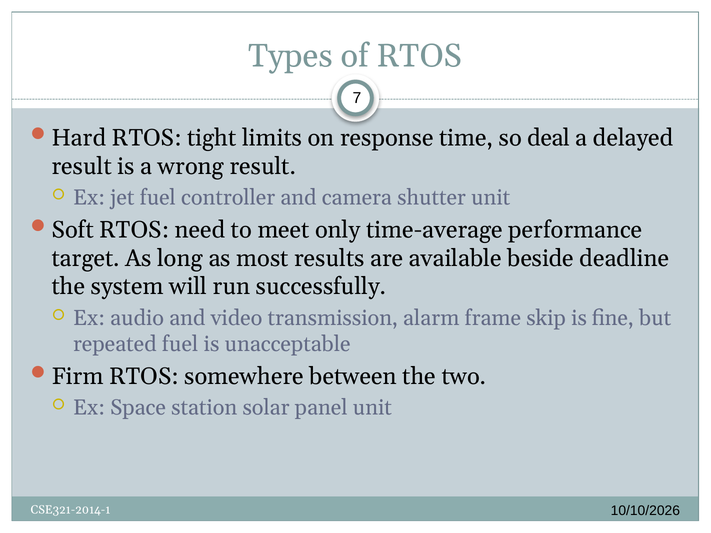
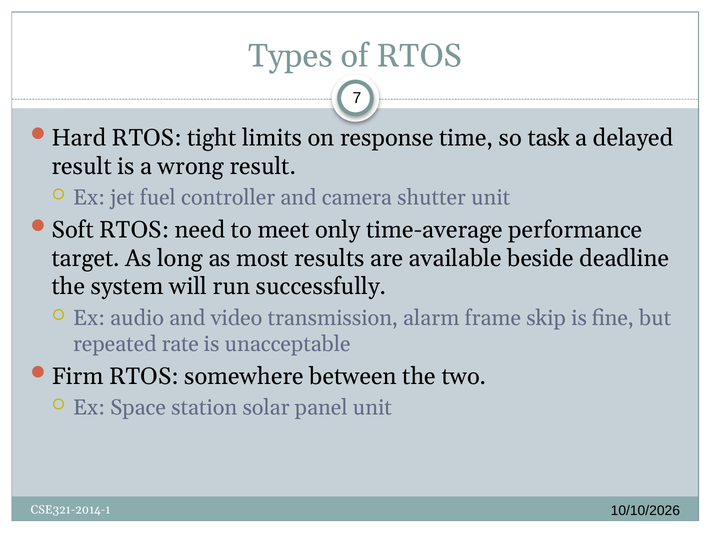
deal: deal -> task (549, 138)
repeated fuel: fuel -> rate (180, 344)
